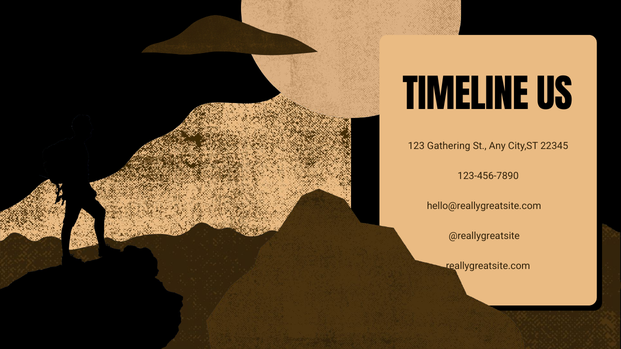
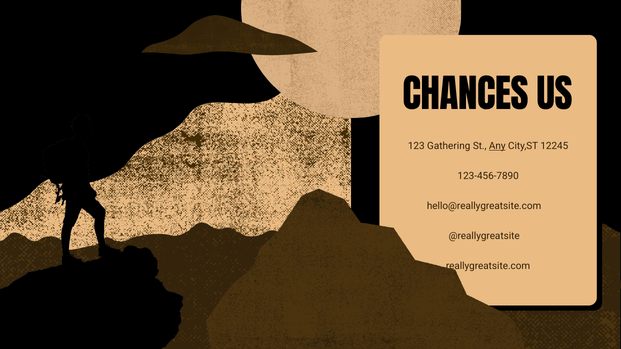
TIMELINE: TIMELINE -> CHANCES (466, 97)
Any underline: none -> present (497, 146)
22345: 22345 -> 12245 (554, 146)
